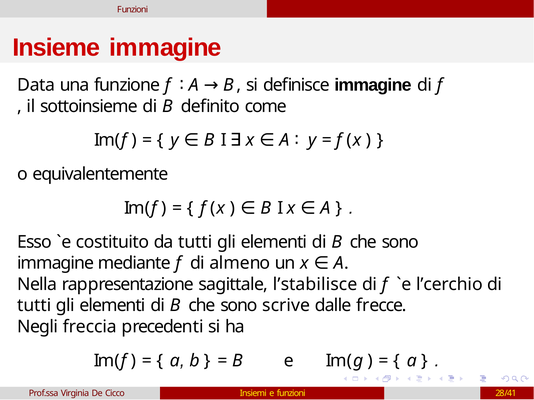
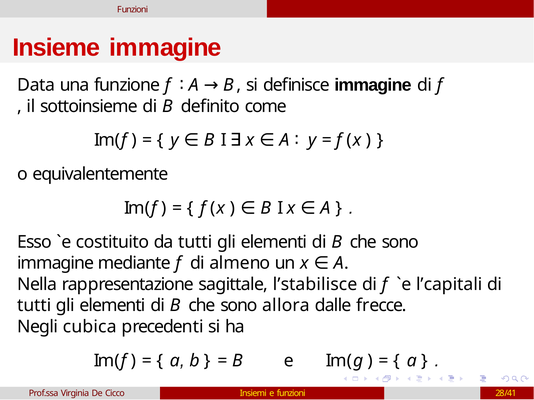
l’cerchio: l’cerchio -> l’capitali (449, 285)
scrive: scrive -> allora (286, 306)
freccia: freccia -> cubica (90, 327)
